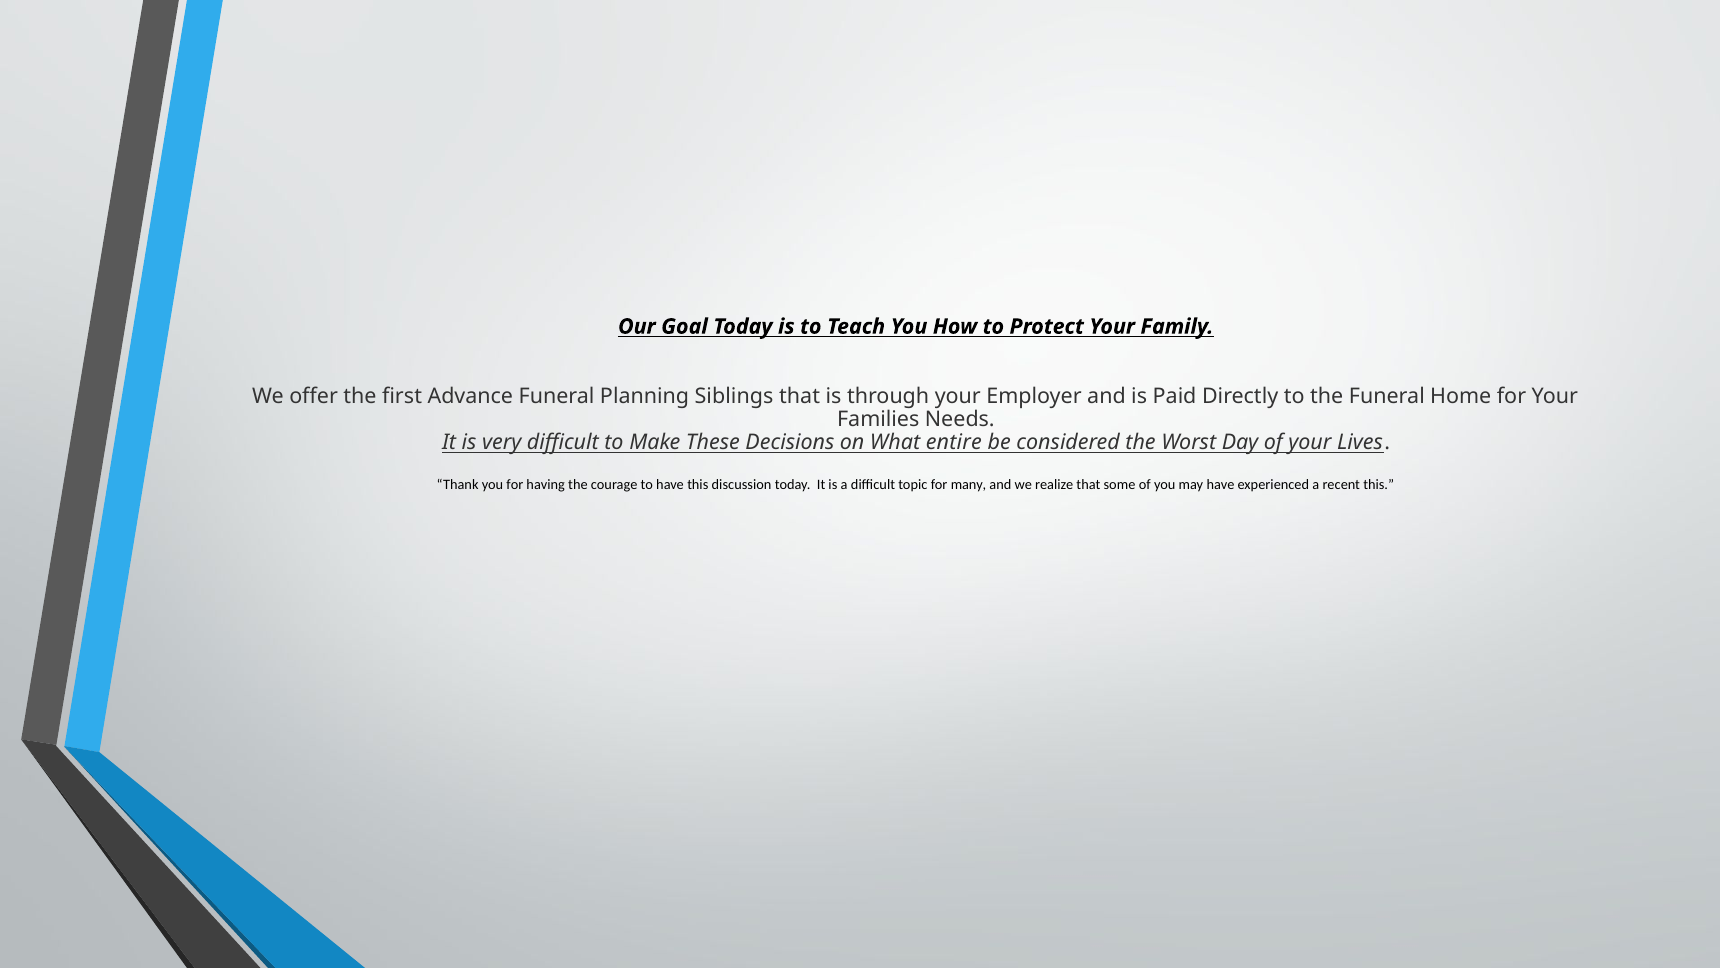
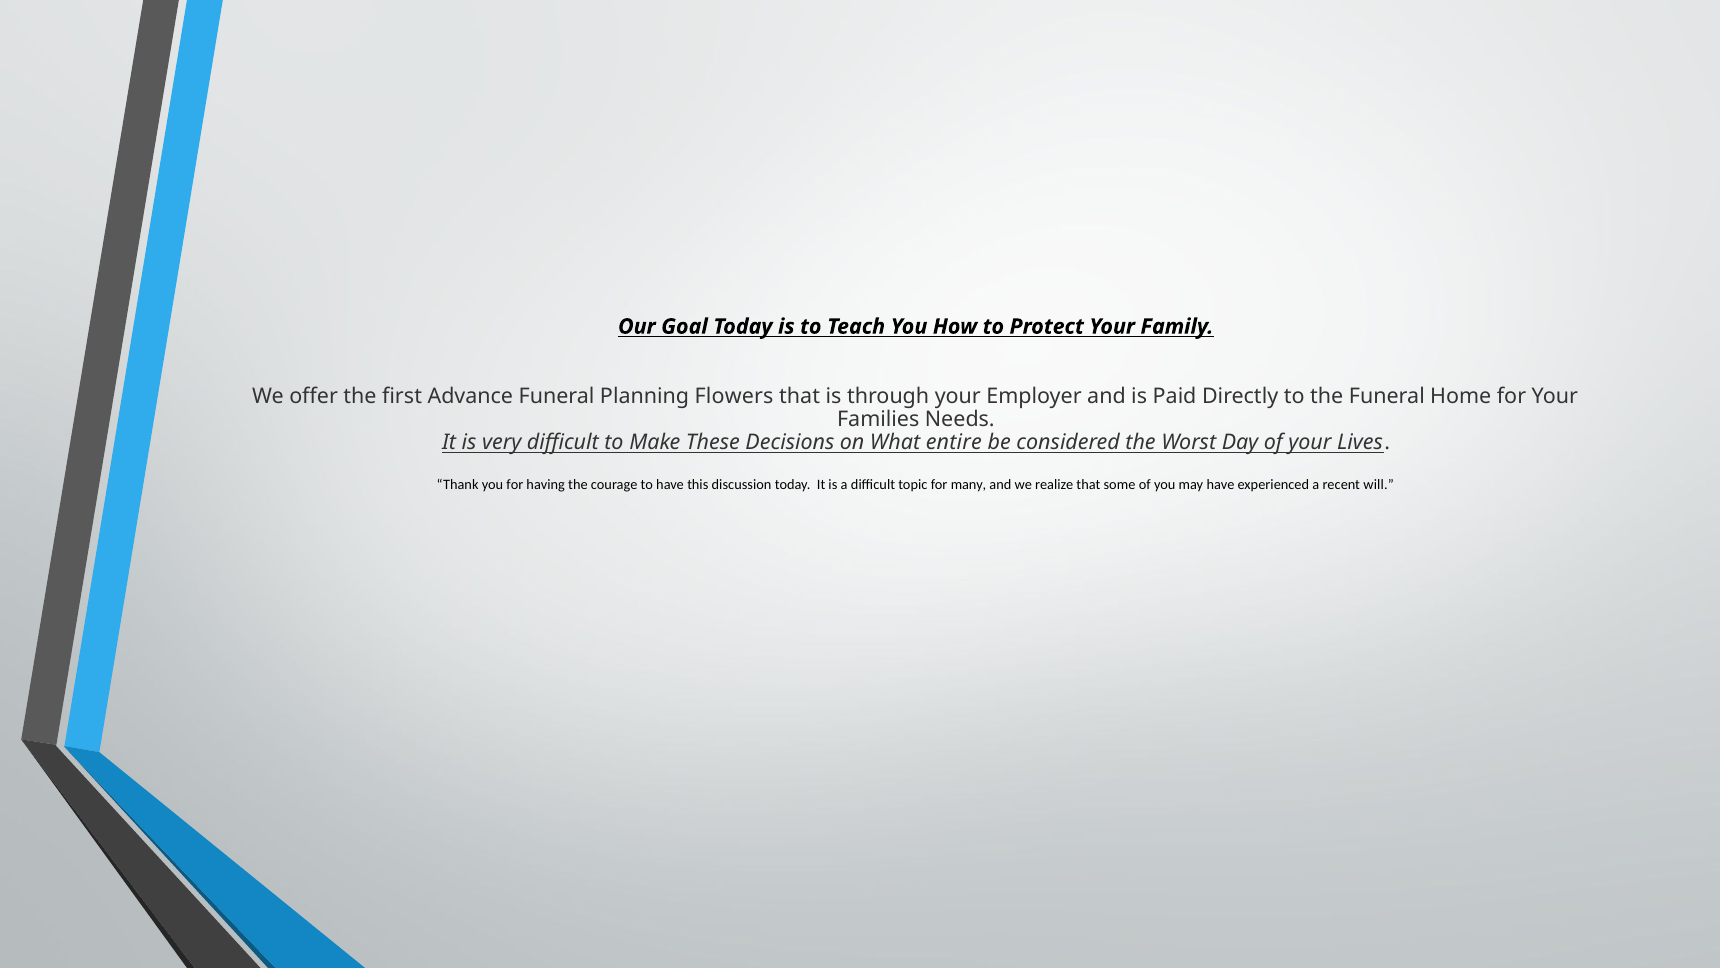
Siblings: Siblings -> Flowers (734, 396)
recent this: this -> will (1379, 484)
